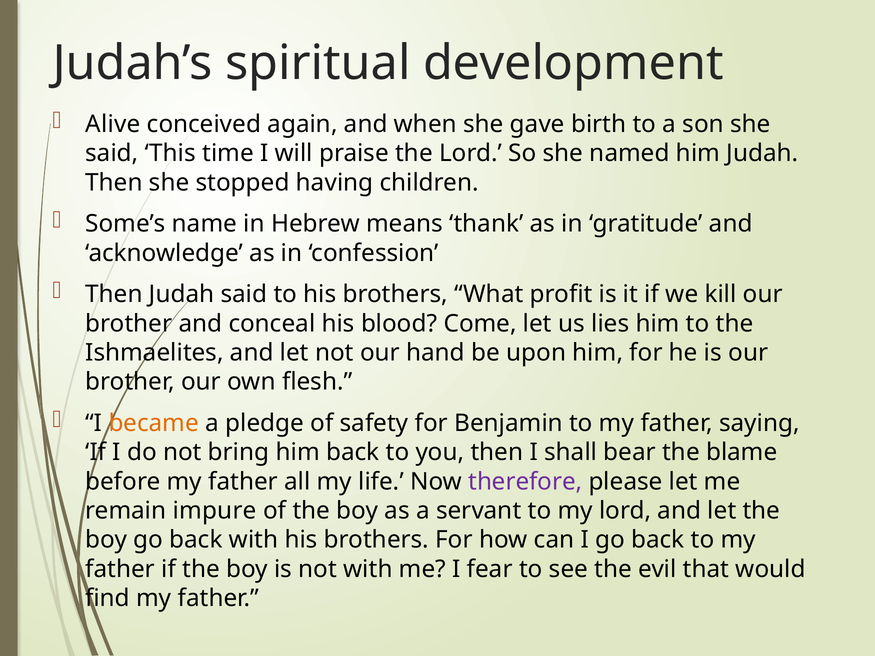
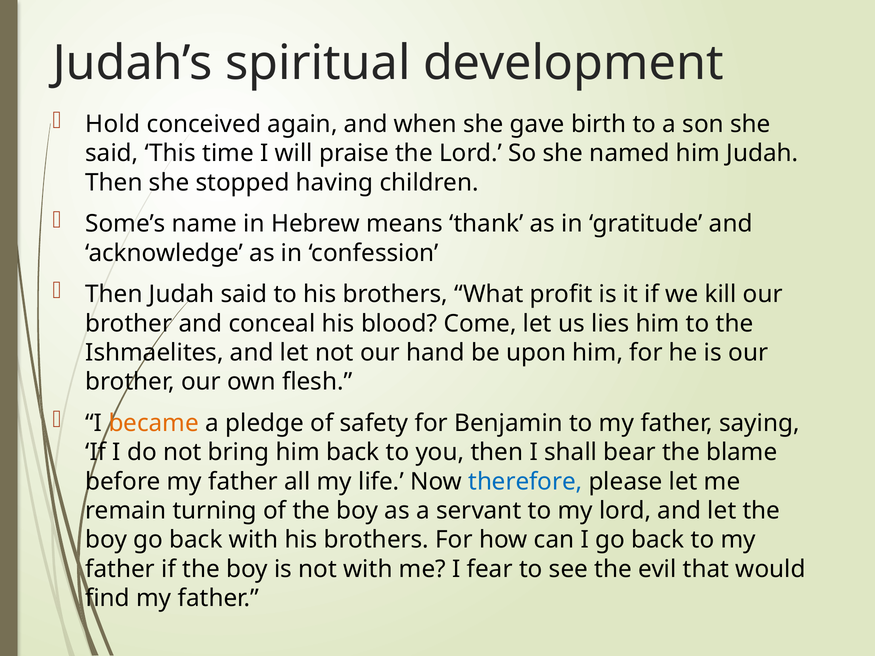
Alive: Alive -> Hold (113, 124)
therefore colour: purple -> blue (525, 482)
impure: impure -> turning (215, 511)
